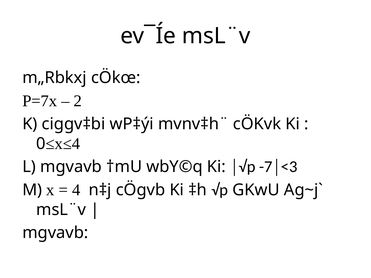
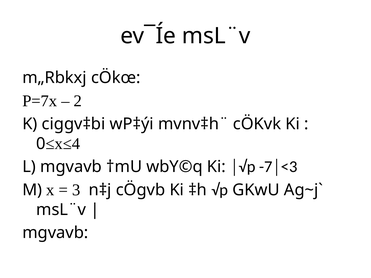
4: 4 -> 3 (76, 190)
